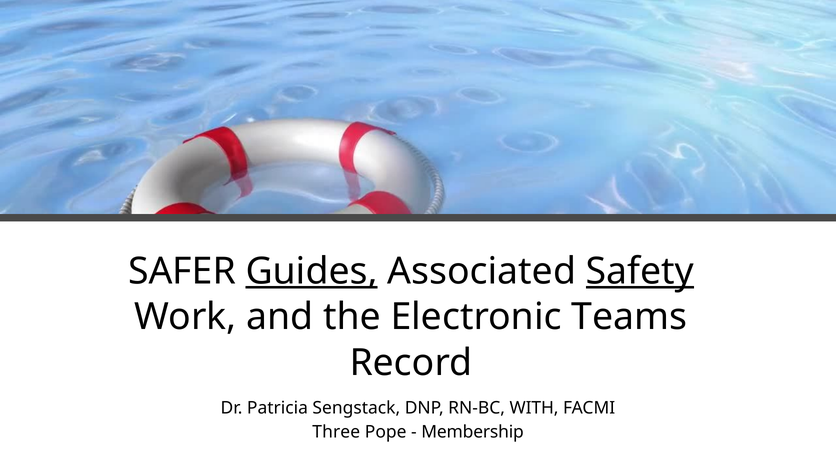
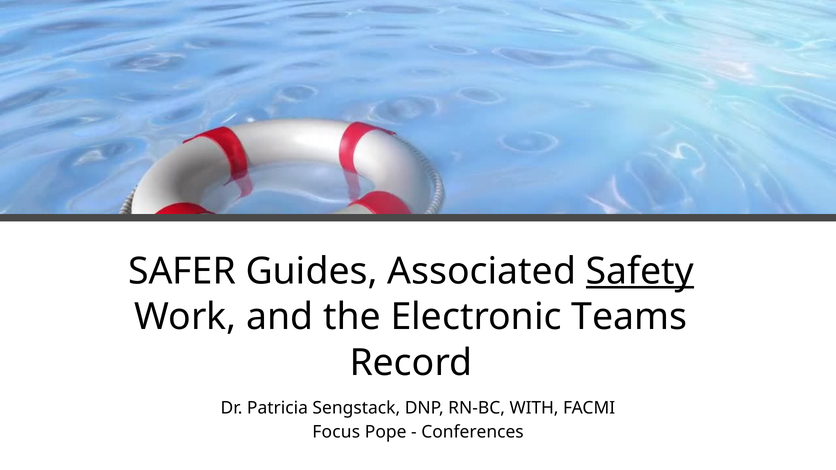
Guides underline: present -> none (312, 271)
Three: Three -> Focus (336, 432)
Membership: Membership -> Conferences (472, 432)
